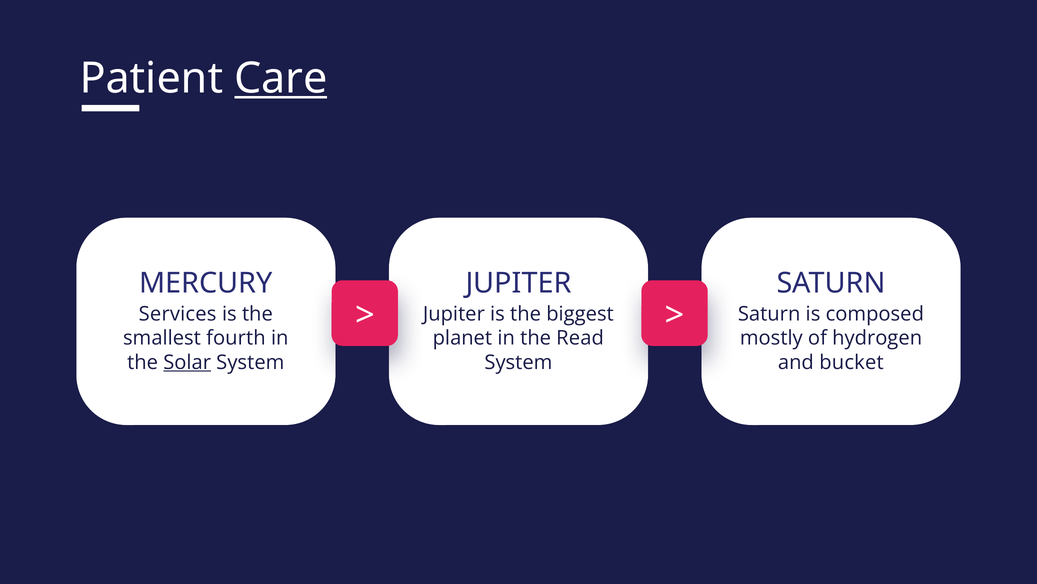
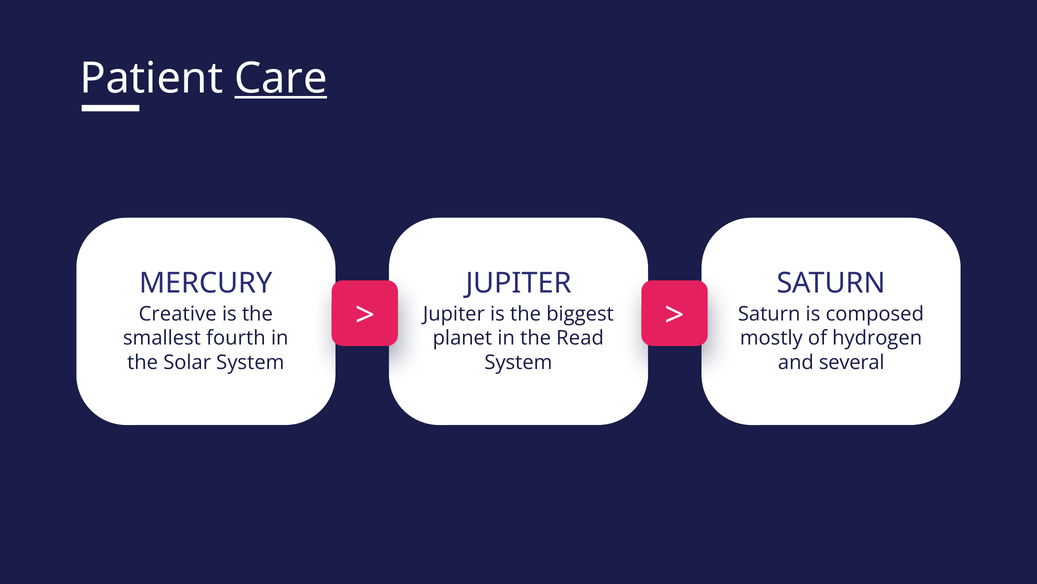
Services: Services -> Creative (178, 314)
Solar underline: present -> none (187, 362)
bucket: bucket -> several (852, 362)
